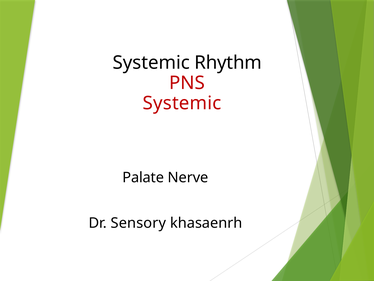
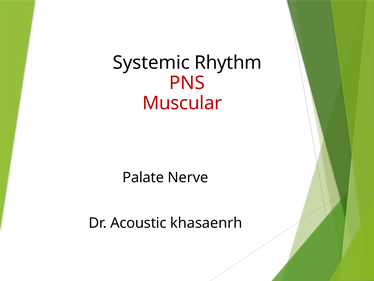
Systemic: Systemic -> Muscular (182, 103)
Sensory: Sensory -> Acoustic (138, 223)
